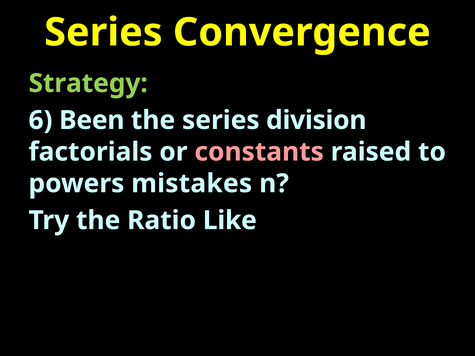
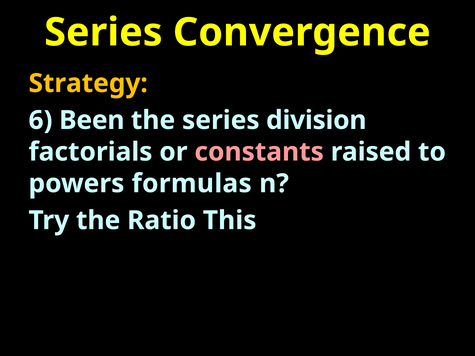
Strategy colour: light green -> yellow (88, 83)
mistakes: mistakes -> formulas (192, 184)
Like: Like -> This (230, 221)
